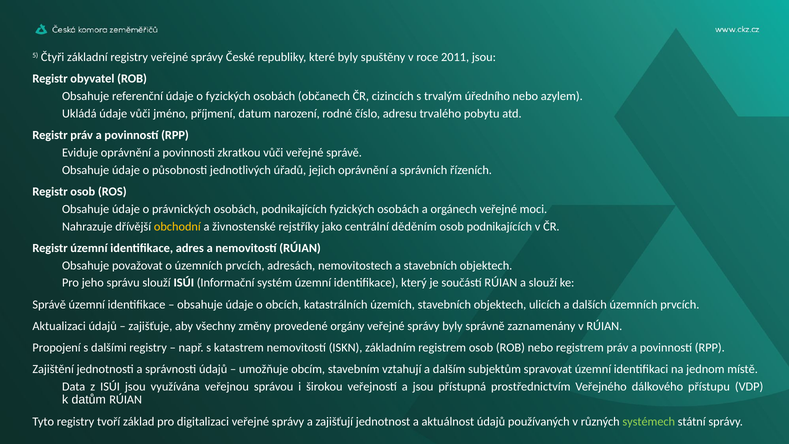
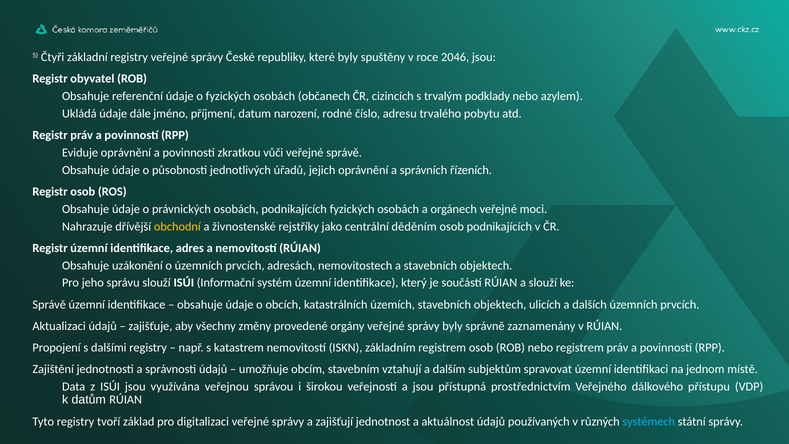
2011: 2011 -> 2046 (455, 57)
úředního: úředního -> podklady (487, 96)
údaje vůči: vůči -> dále (140, 114)
považovat: považovat -> uzákonění (137, 265)
systémech colour: light green -> light blue (649, 421)
